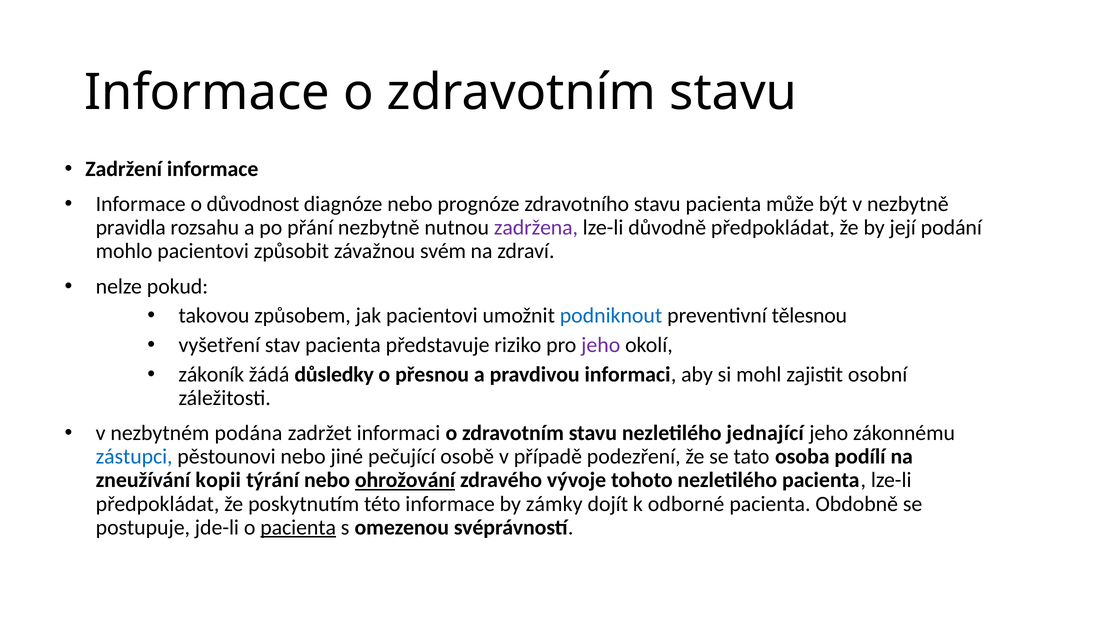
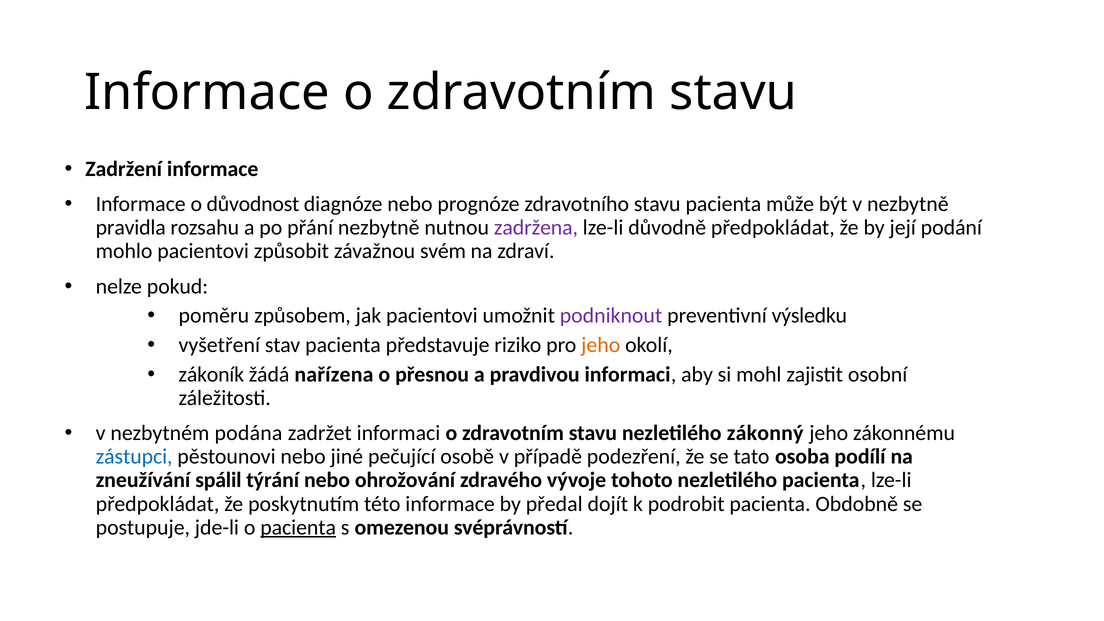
takovou: takovou -> poměru (214, 316)
podniknout colour: blue -> purple (611, 316)
tělesnou: tělesnou -> výsledku (809, 316)
jeho colour: purple -> orange (601, 345)
důsledky: důsledky -> nařízena (334, 374)
jednající: jednající -> zákonný (765, 433)
kopii: kopii -> spálil (218, 480)
ohrožování underline: present -> none (405, 480)
zámky: zámky -> předal (554, 504)
odborné: odborné -> podrobit (686, 504)
